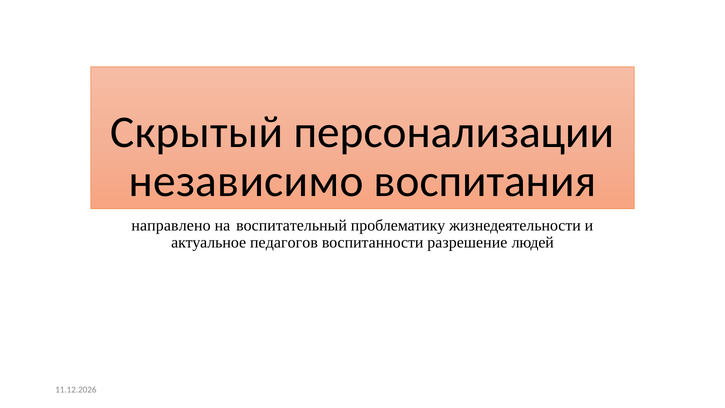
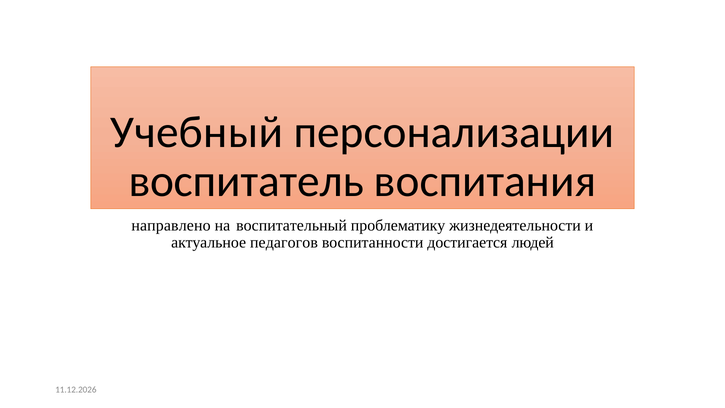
Скрытый: Скрытый -> Учебный (197, 132)
независимо: независимо -> воспитатель (246, 181)
разрешение: разрешение -> достигается (467, 243)
